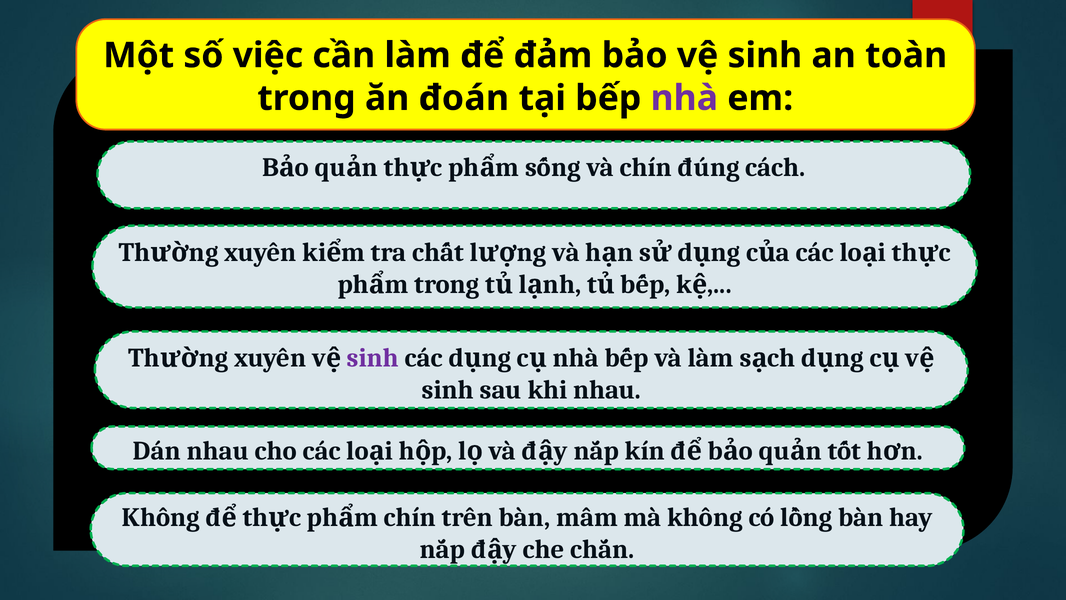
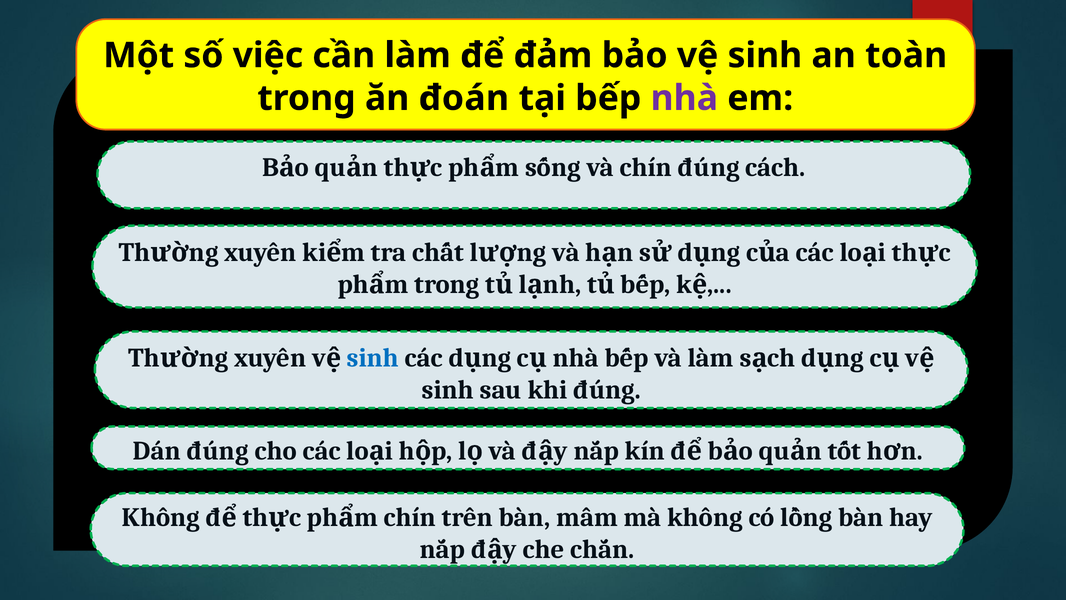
sinh colour: purple -> blue (373, 358)
khi nhau: nhau -> đúng (607, 390)
Dán nhau: nhau -> đúng (218, 451)
